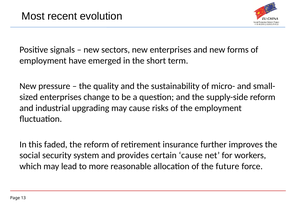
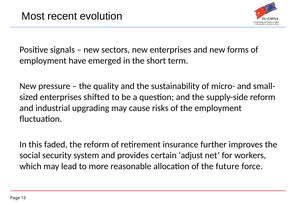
change: change -> shifted (97, 97)
certain cause: cause -> adjust (191, 155)
